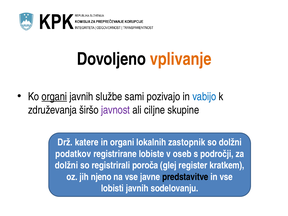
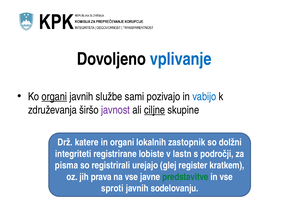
vplivanje colour: orange -> blue (181, 59)
ciljne underline: none -> present (155, 110)
podatkov: podatkov -> integriteti (73, 154)
oseb: oseb -> lastn (182, 154)
dolžni: dolžni -> pisma (66, 165)
poroča: poroča -> urejajo (145, 165)
njeno: njeno -> prava (101, 177)
predstavitve colour: black -> green (185, 177)
lobisti: lobisti -> sproti (112, 188)
